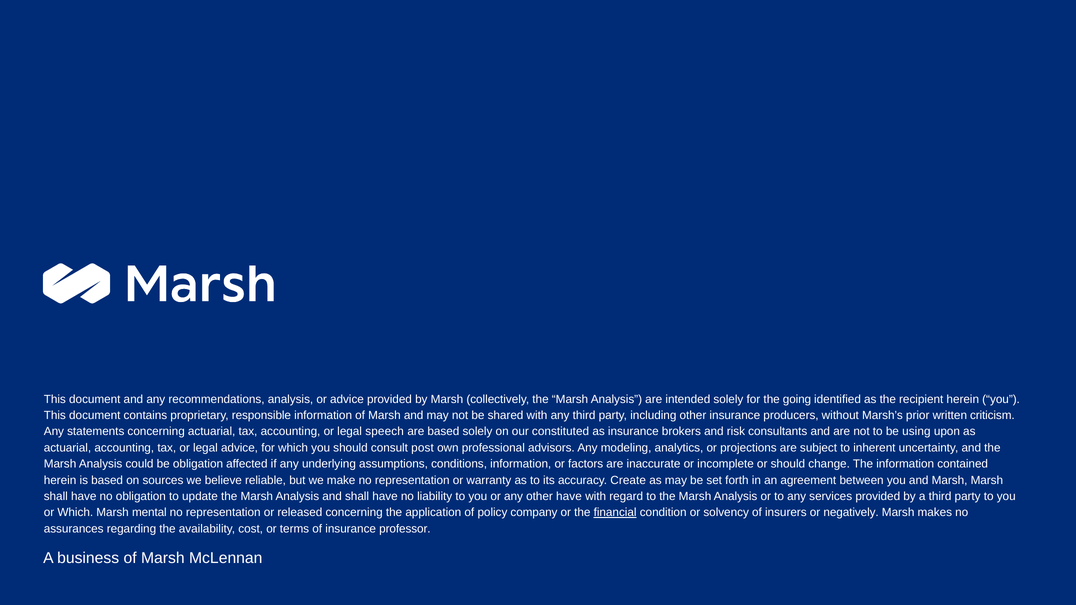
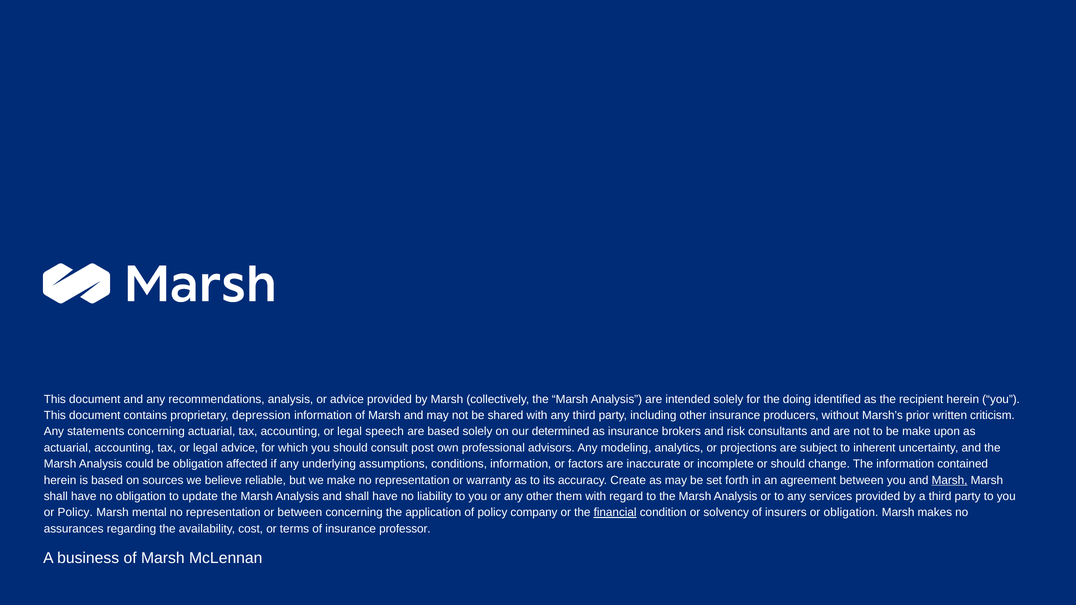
going: going -> doing (797, 399)
responsible: responsible -> depression (261, 416)
constituted: constituted -> determined (561, 432)
be using: using -> make (916, 432)
Marsh underline: none -> present (950, 480)
other have: have -> them (569, 497)
or Which: Which -> Policy (75, 513)
or released: released -> between (300, 513)
or negatively: negatively -> obligation (851, 513)
